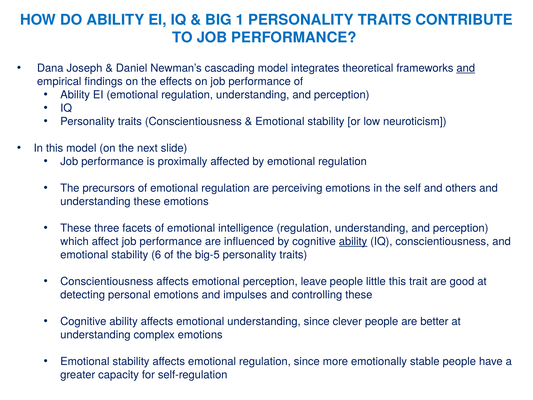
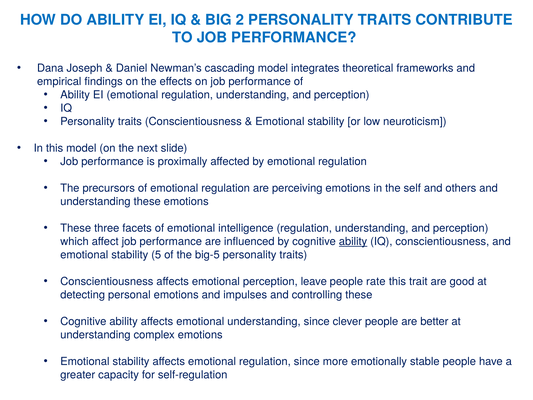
1: 1 -> 2 (240, 20)
and underline: present -> none (466, 68)
6: 6 -> 5 (156, 255)
little: little -> rate (376, 281)
